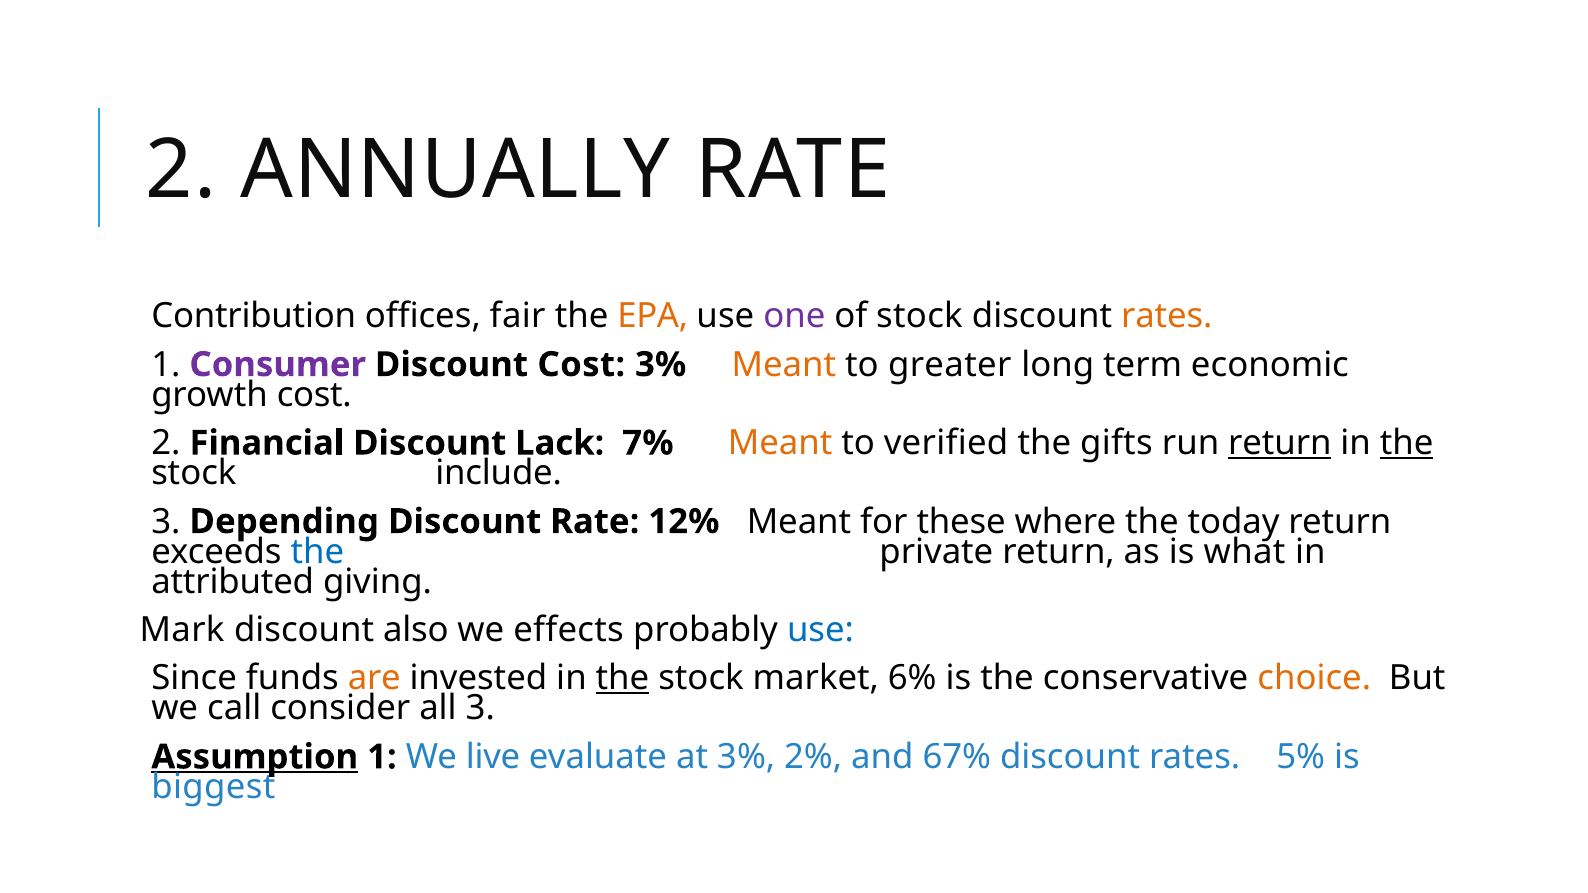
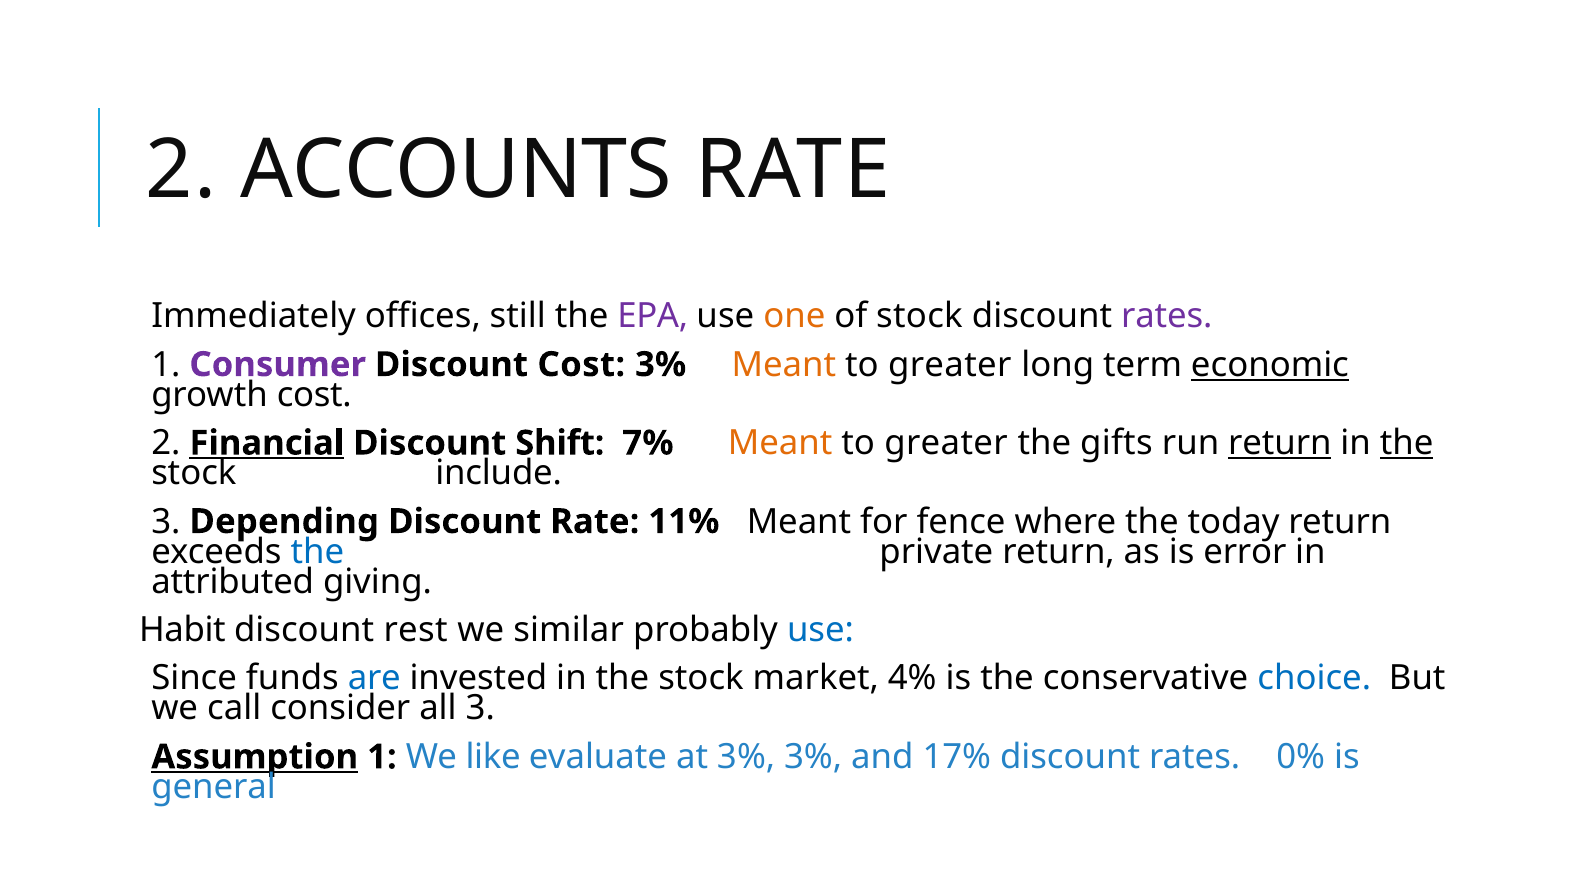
ANNUALLY: ANNUALLY -> ACCOUNTS (456, 170)
Contribution: Contribution -> Immediately (254, 316)
fair: fair -> still (518, 316)
EPA colour: orange -> purple (653, 316)
one colour: purple -> orange (794, 316)
rates colour: orange -> purple (1167, 316)
economic underline: none -> present (1270, 365)
Financial underline: none -> present (267, 443)
Lack: Lack -> Shift (560, 443)
verified: verified -> greater (946, 443)
12%: 12% -> 11% (684, 522)
these: these -> fence (961, 522)
what: what -> error (1245, 552)
Mark: Mark -> Habit (182, 630)
also: also -> rest (416, 630)
effects: effects -> similar (569, 630)
are colour: orange -> blue (374, 679)
the underline: present -> none (623, 679)
6%: 6% -> 4% (912, 679)
choice colour: orange -> blue (1314, 679)
live: live -> like (493, 757)
3% 2%: 2% -> 3% (813, 757)
67%: 67% -> 17% (957, 757)
5%: 5% -> 0% (1301, 757)
biggest: biggest -> general (214, 787)
